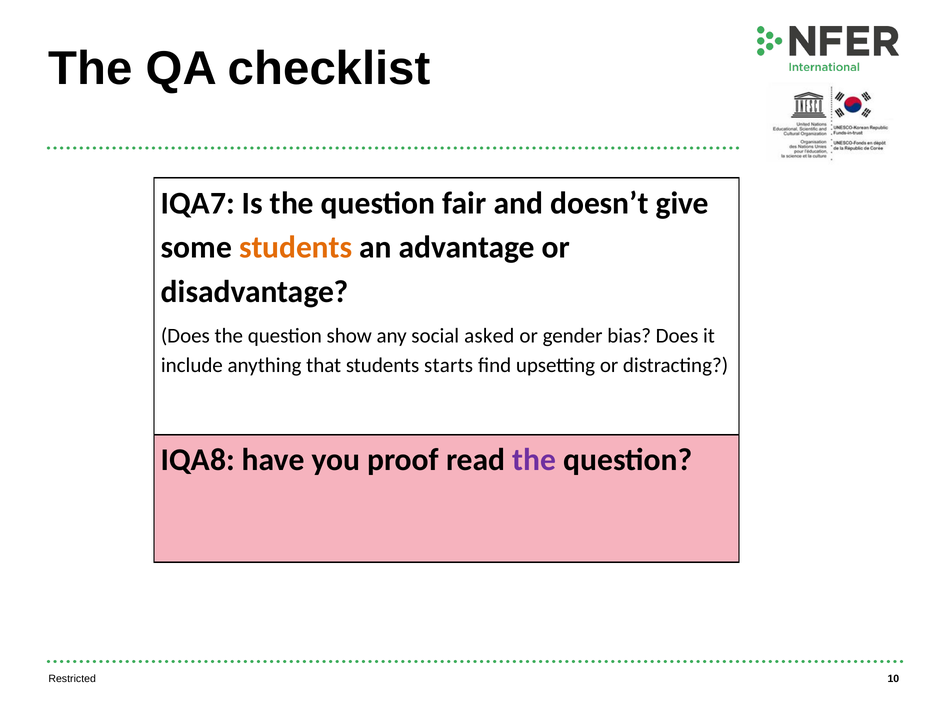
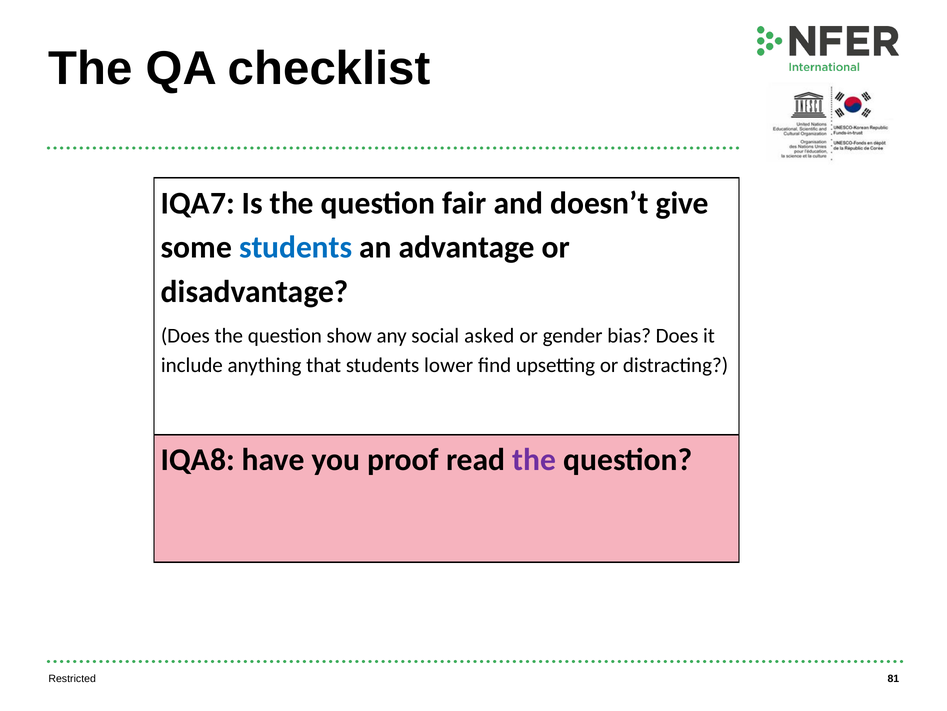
students colour: orange -> blue (296, 247)
starts: starts -> lower (449, 365)
10: 10 -> 81 (893, 678)
